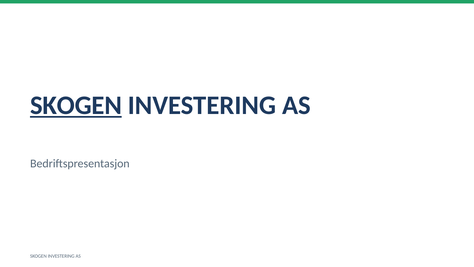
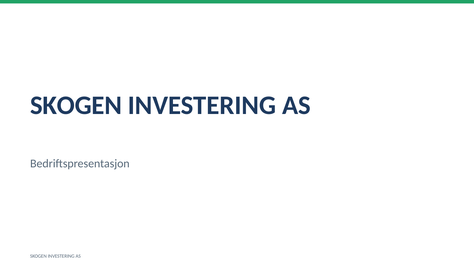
SKOGEN underline: present -> none (76, 105)
